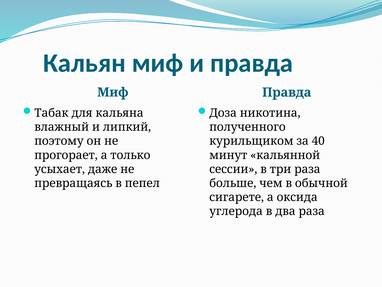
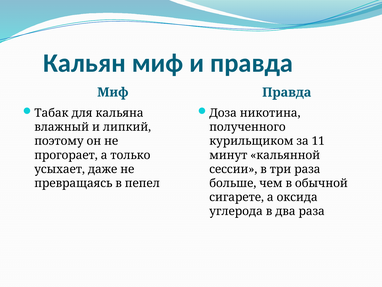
40: 40 -> 11 (318, 141)
